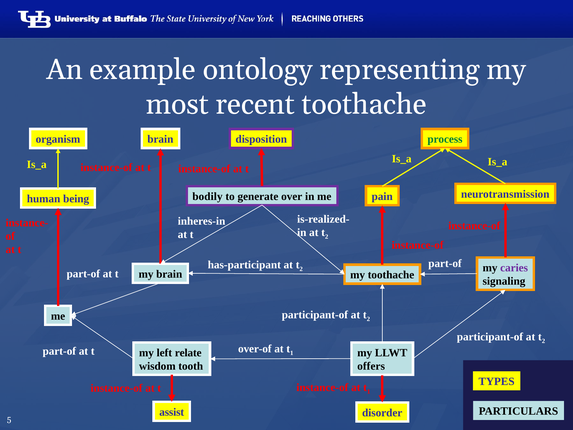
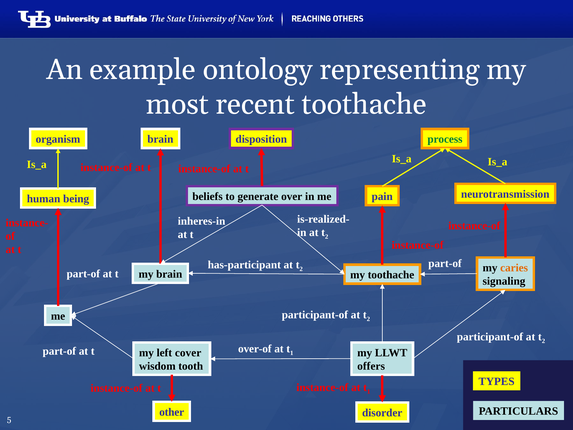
bodily: bodily -> beliefs (208, 196)
caries colour: purple -> orange (514, 268)
relate: relate -> cover (188, 352)
assist: assist -> other (172, 412)
